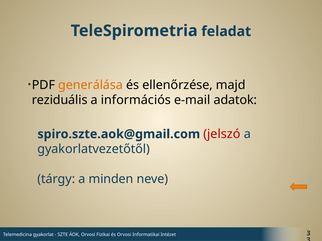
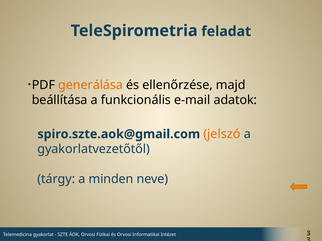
reziduális: reziduális -> beállítása (60, 100)
információs: információs -> funkcionális (136, 100)
jelszó colour: red -> orange (222, 134)
